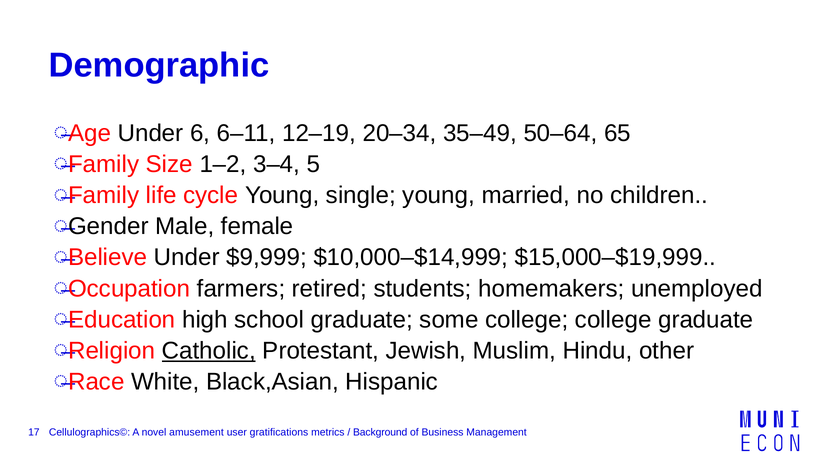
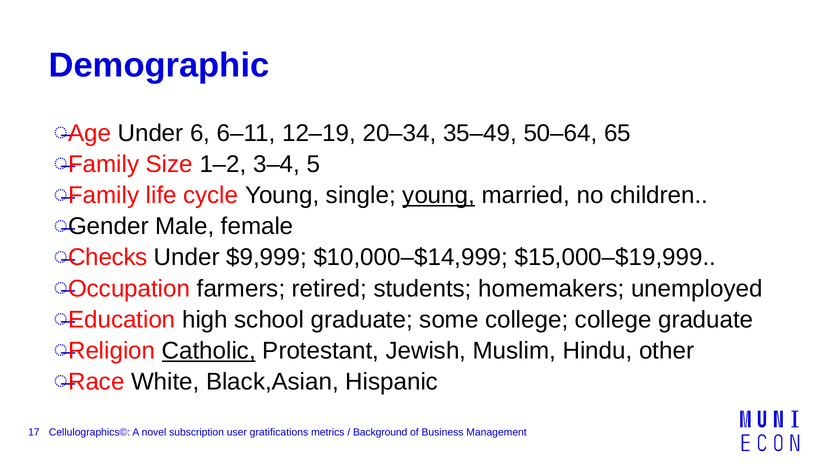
young underline: none -> present (439, 195)
Believe: Believe -> Checks (108, 258)
amusement: amusement -> subscription (197, 433)
